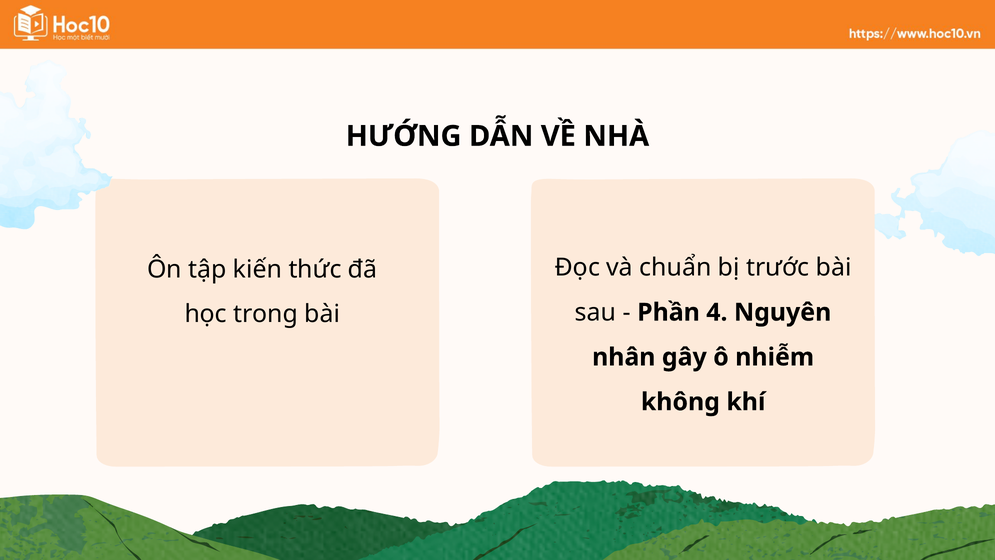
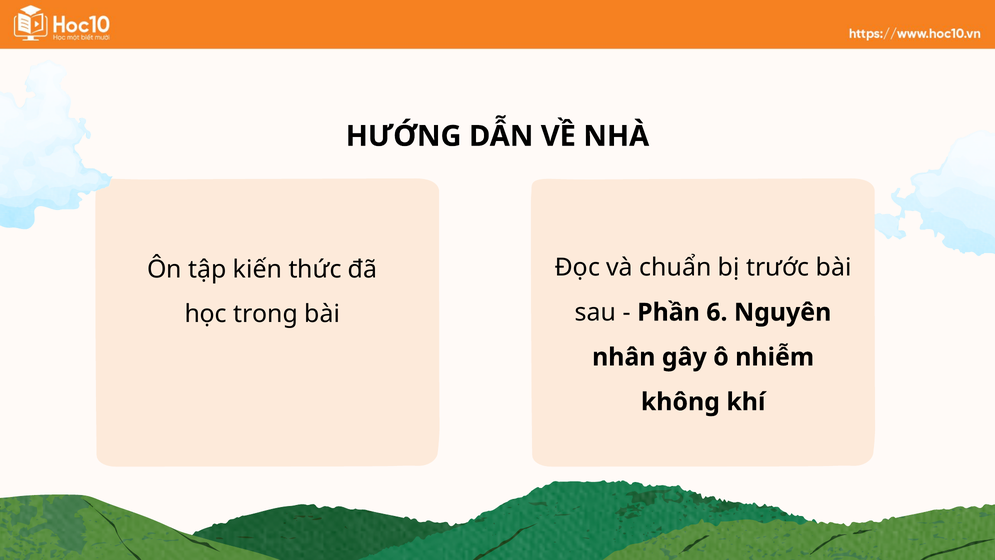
4: 4 -> 6 (717, 312)
